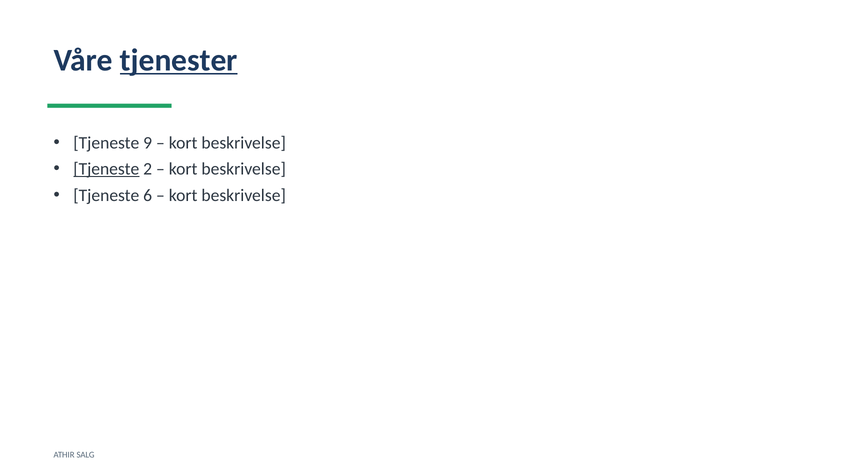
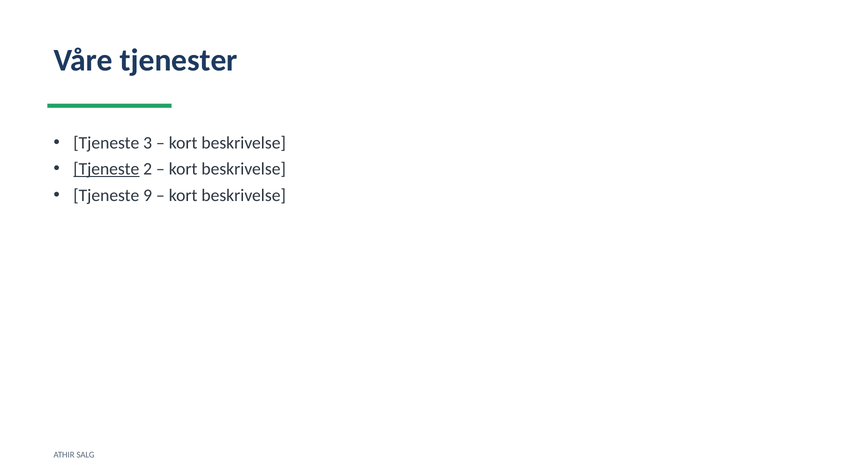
tjenester underline: present -> none (179, 60)
9: 9 -> 3 (148, 143)
6: 6 -> 9 (148, 195)
